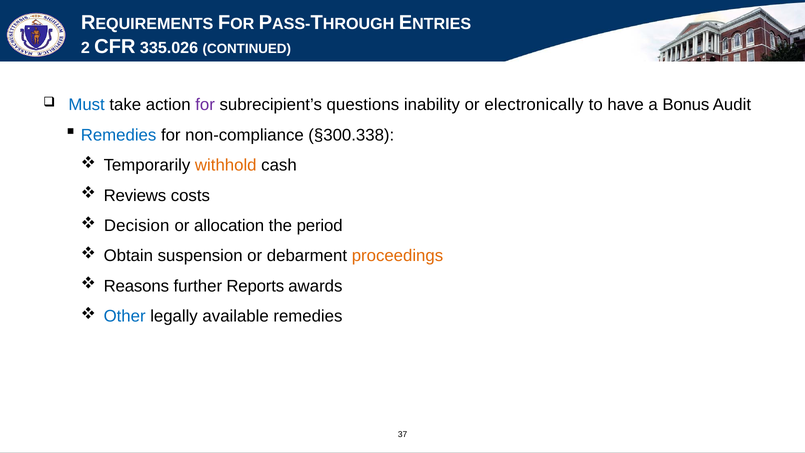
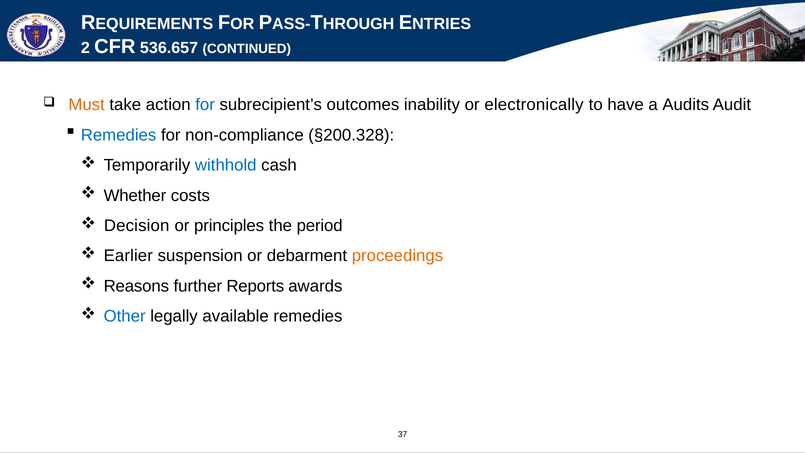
335.026: 335.026 -> 536.657 (169, 48)
Must colour: blue -> orange (87, 105)
for colour: purple -> blue (205, 105)
questions: questions -> outcomes (363, 105)
Bonus: Bonus -> Audits (686, 105)
§300.338: §300.338 -> §200.328 (351, 135)
withhold colour: orange -> blue (226, 165)
Reviews: Reviews -> Whether (135, 195)
allocation: allocation -> principles (229, 226)
Obtain: Obtain -> Earlier (128, 256)
